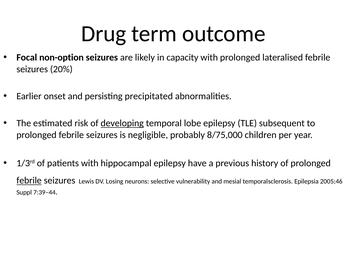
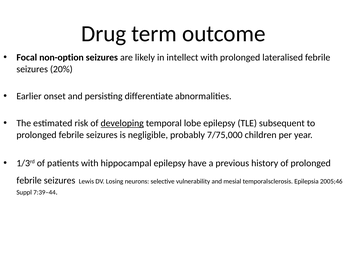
capacity: capacity -> intellect (182, 57)
precipitated: precipitated -> differentiate (149, 96)
8/75,000: 8/75,000 -> 7/75,000 (225, 134)
febrile underline: present -> none (29, 180)
